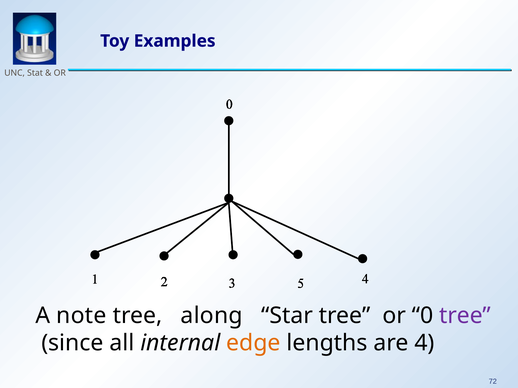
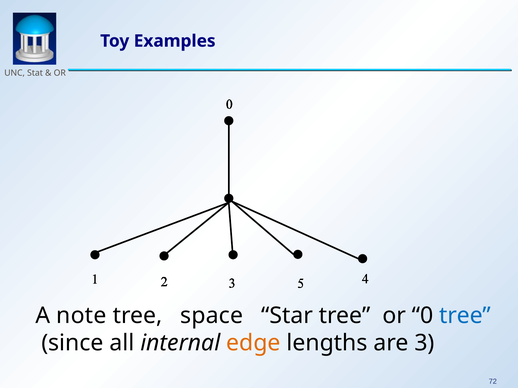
along: along -> space (212, 316)
tree colour: purple -> blue (465, 316)
4: 4 -> 3 (424, 344)
